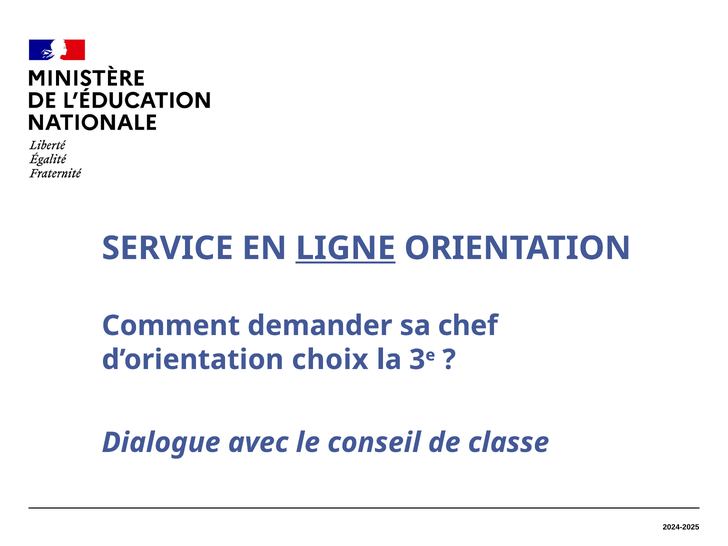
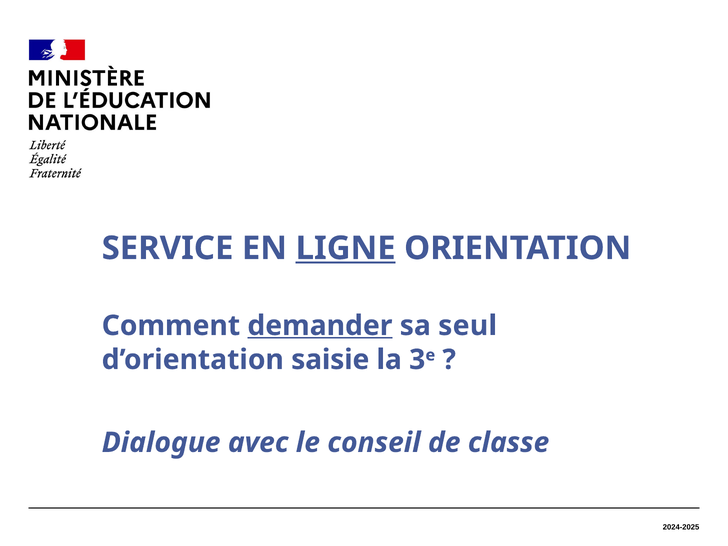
demander underline: none -> present (320, 326)
chef: chef -> seul (468, 326)
choix: choix -> saisie (330, 360)
